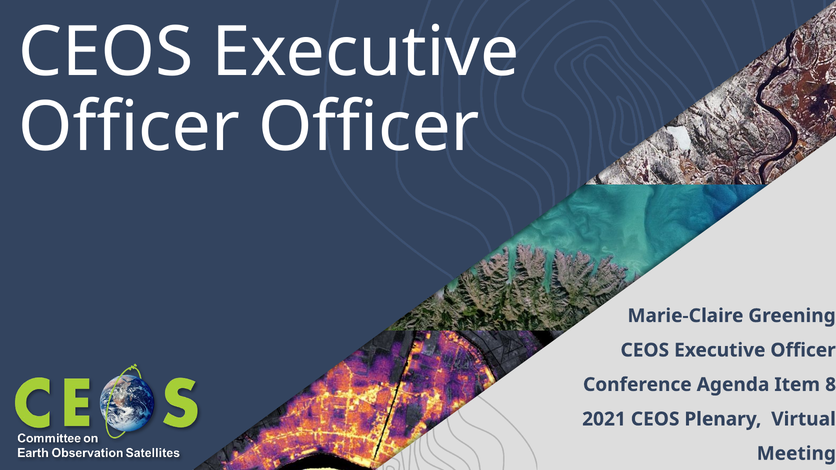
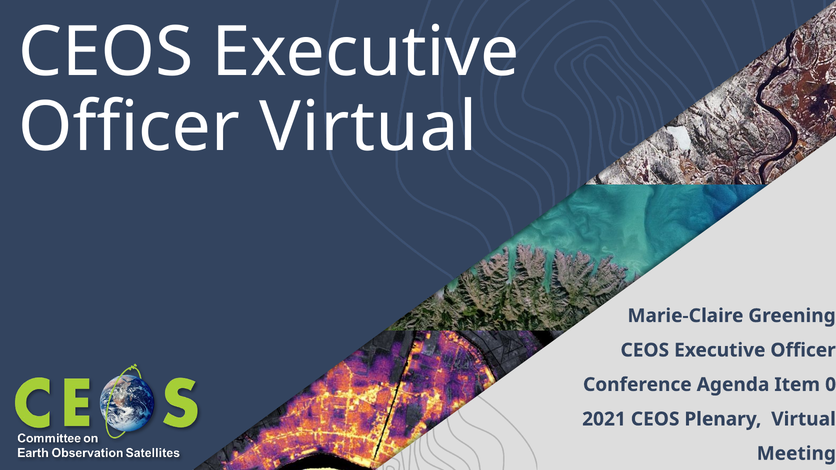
Officer Officer: Officer -> Virtual (368, 128)
8: 8 -> 0 (831, 385)
